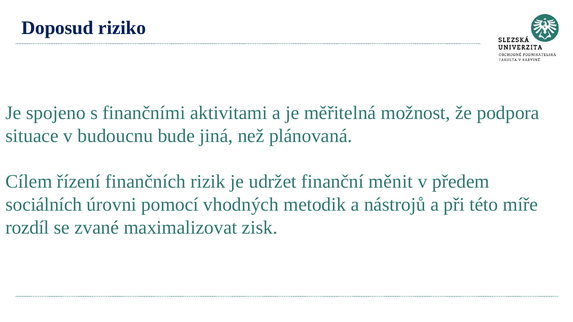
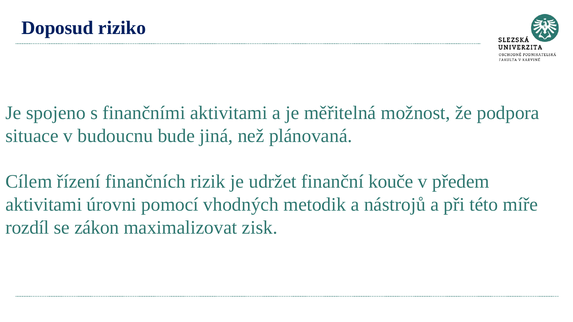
měnit: měnit -> kouče (391, 182)
sociálních: sociálních -> aktivitami (44, 205)
zvané: zvané -> zákon (97, 228)
